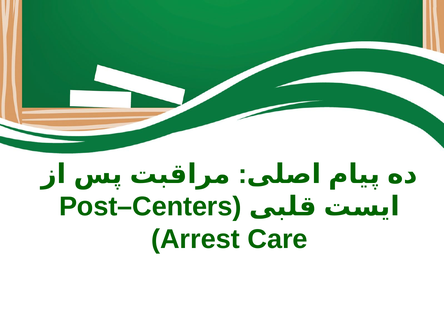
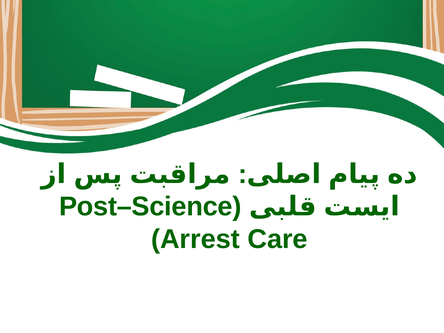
Post–Centers: Post–Centers -> Post–Science (146, 207)
